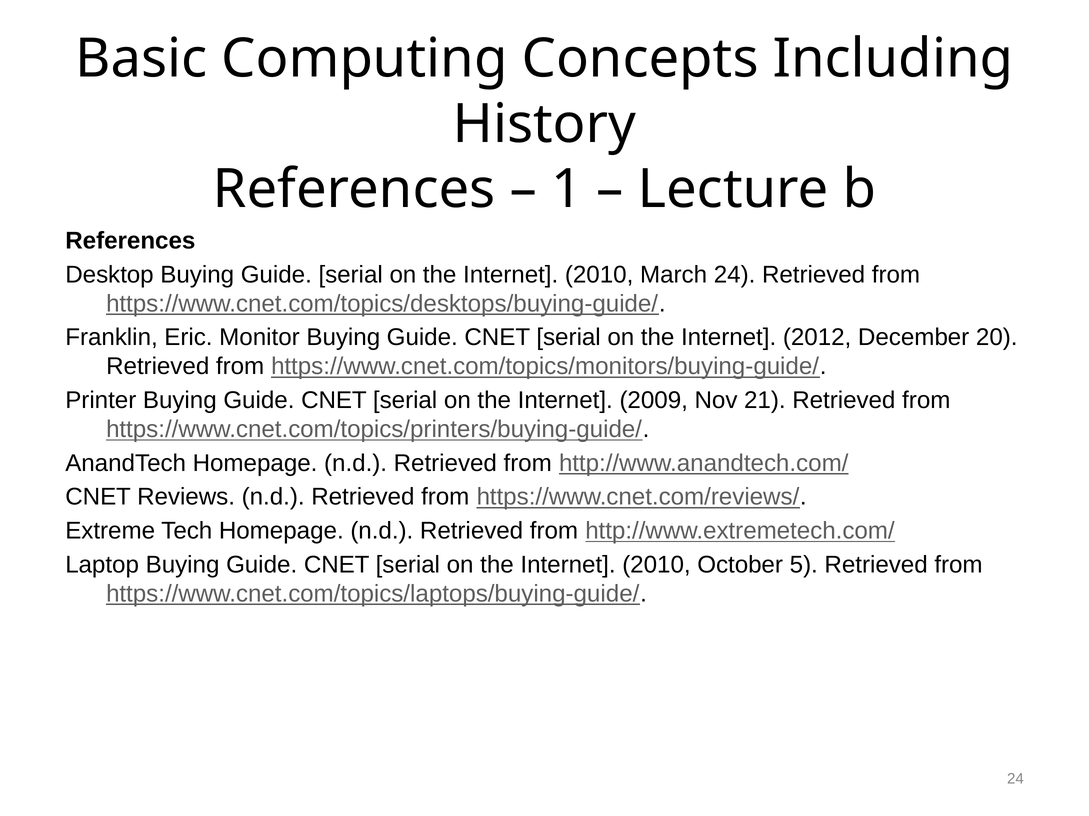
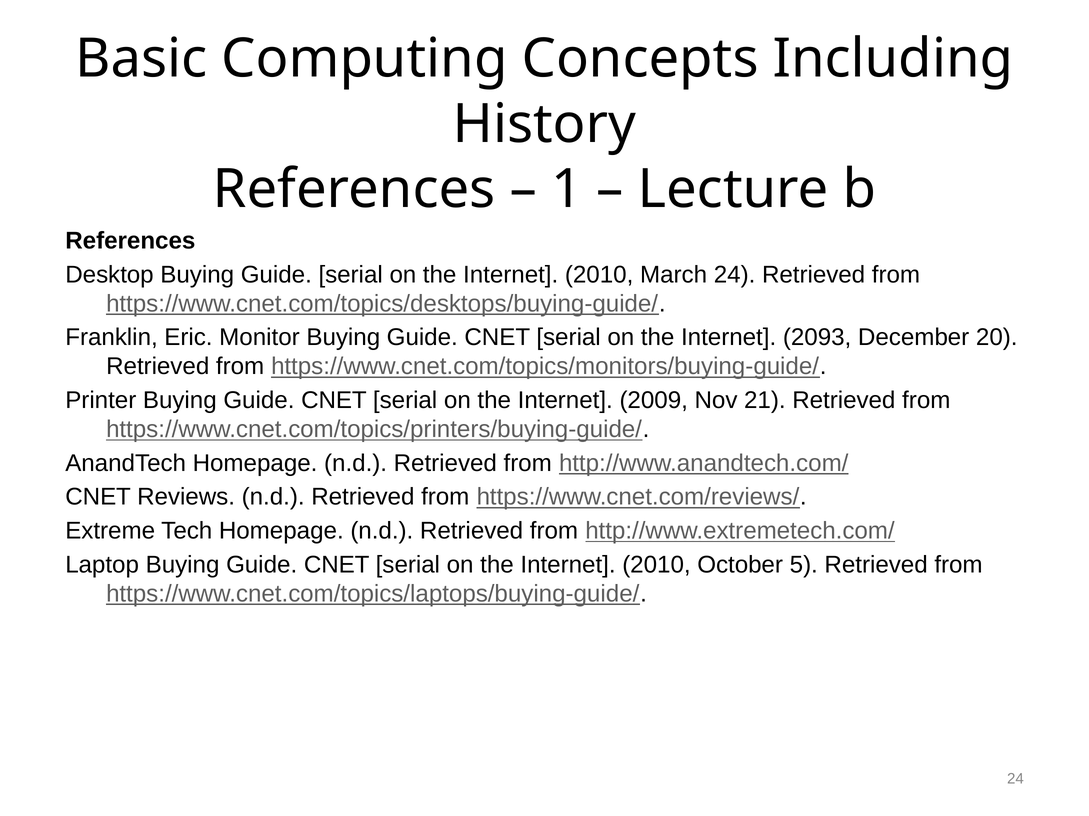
2012: 2012 -> 2093 (817, 338)
